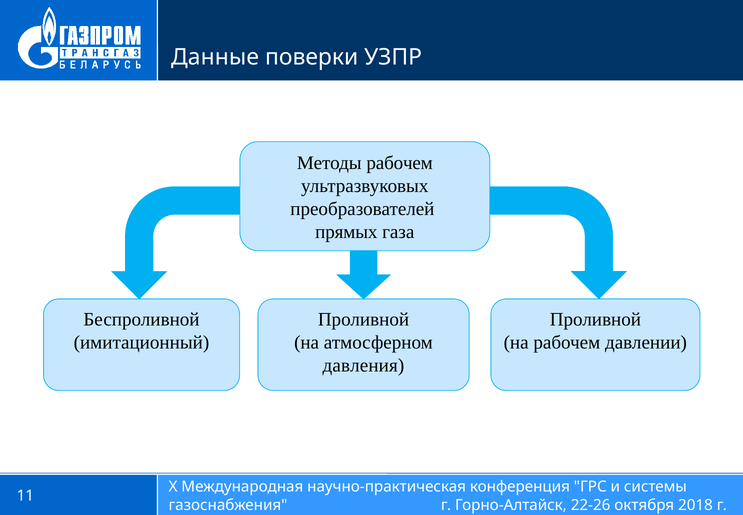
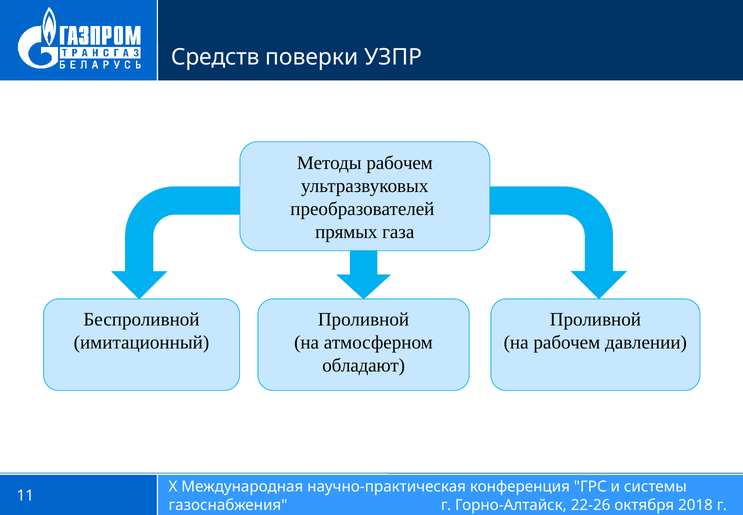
Данные: Данные -> Средств (215, 57)
давления: давления -> обладают (364, 365)
